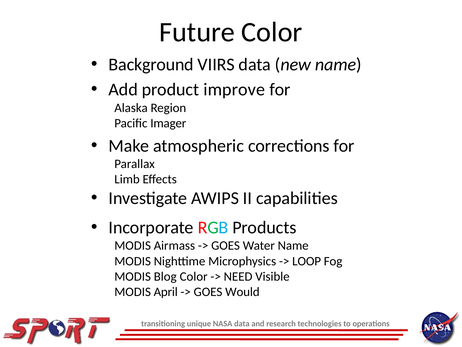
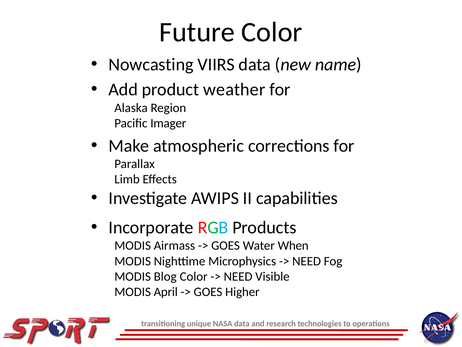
Background: Background -> Nowcasting (151, 64)
improve: improve -> weather (234, 90)
Water Name: Name -> When (293, 245)
LOOP: LOOP -> NEED (307, 261)
Would: Would -> Higher (242, 292)
